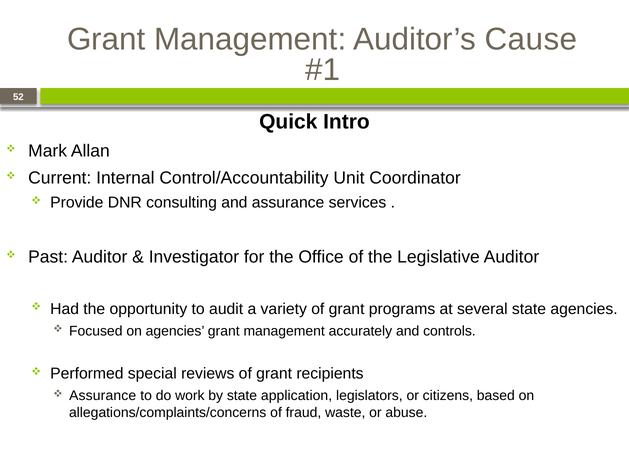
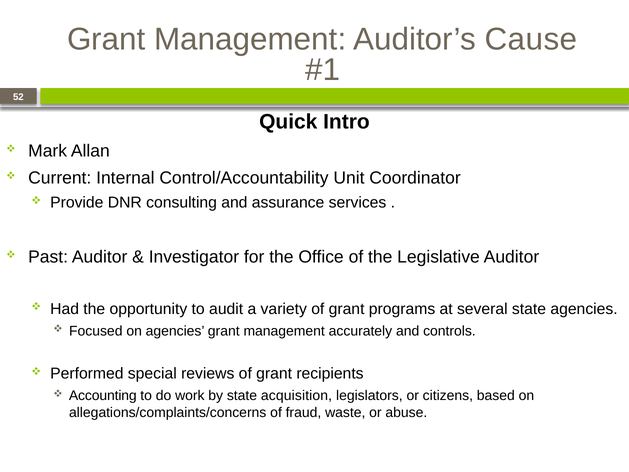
Assurance: Assurance -> Accounting (103, 396)
application: application -> acquisition (297, 396)
